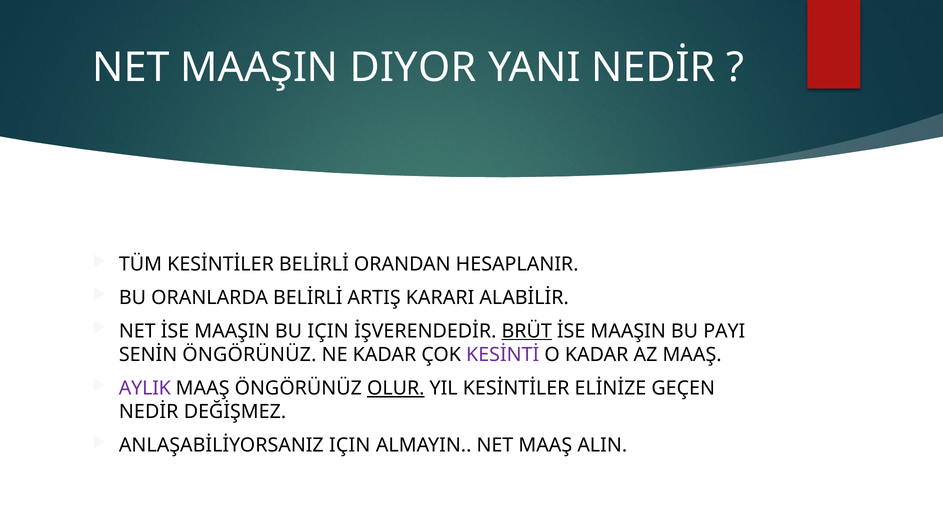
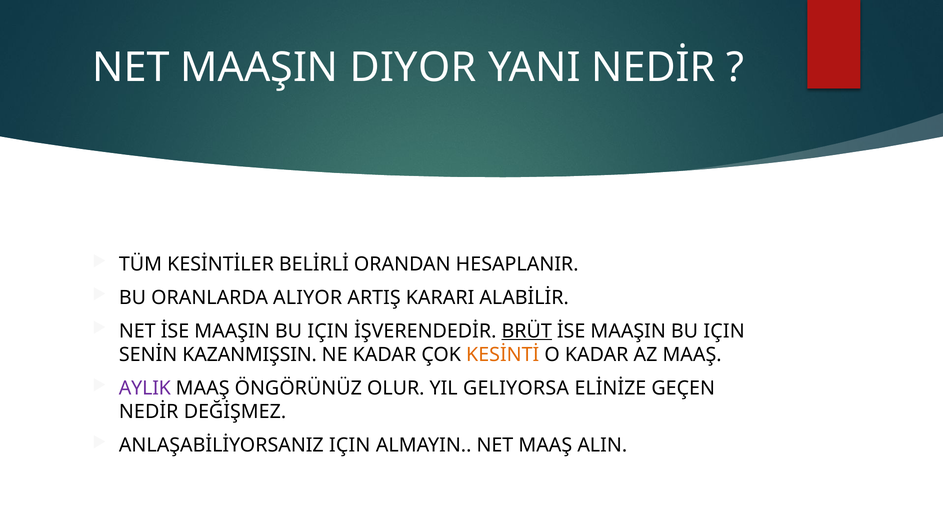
ORANLARDA BELİRLİ: BELİRLİ -> ALIYOR (308, 297)
PAYI: PAYI -> IÇIN (724, 331)
SENİN ÖNGÖRÜNÜZ: ÖNGÖRÜNÜZ -> KAZANMIŞSIN (250, 354)
KESİNTİ colour: purple -> orange (503, 354)
OLUR underline: present -> none (396, 388)
YIL KESİNTİLER: KESİNTİLER -> GELIYORSA (516, 388)
